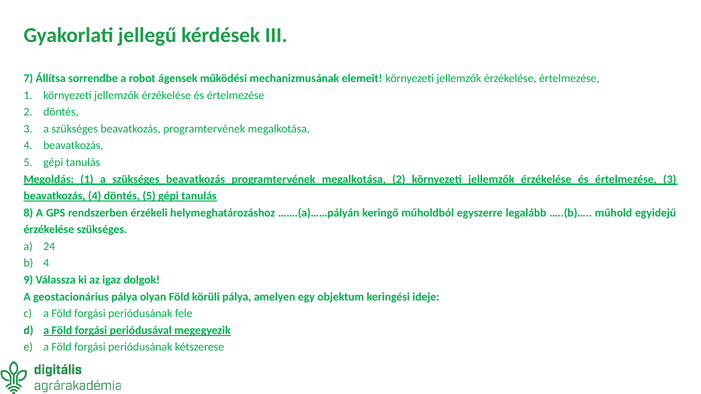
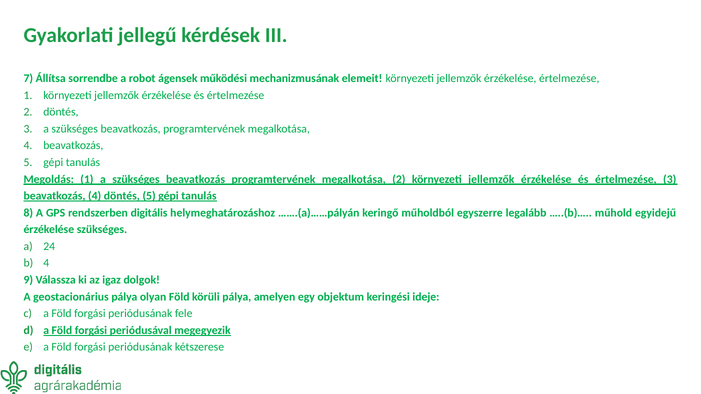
érzékeli: érzékeli -> digitális (149, 213)
